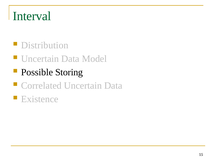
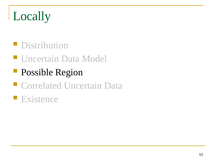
Interval: Interval -> Locally (32, 16)
Storing: Storing -> Region (69, 72)
